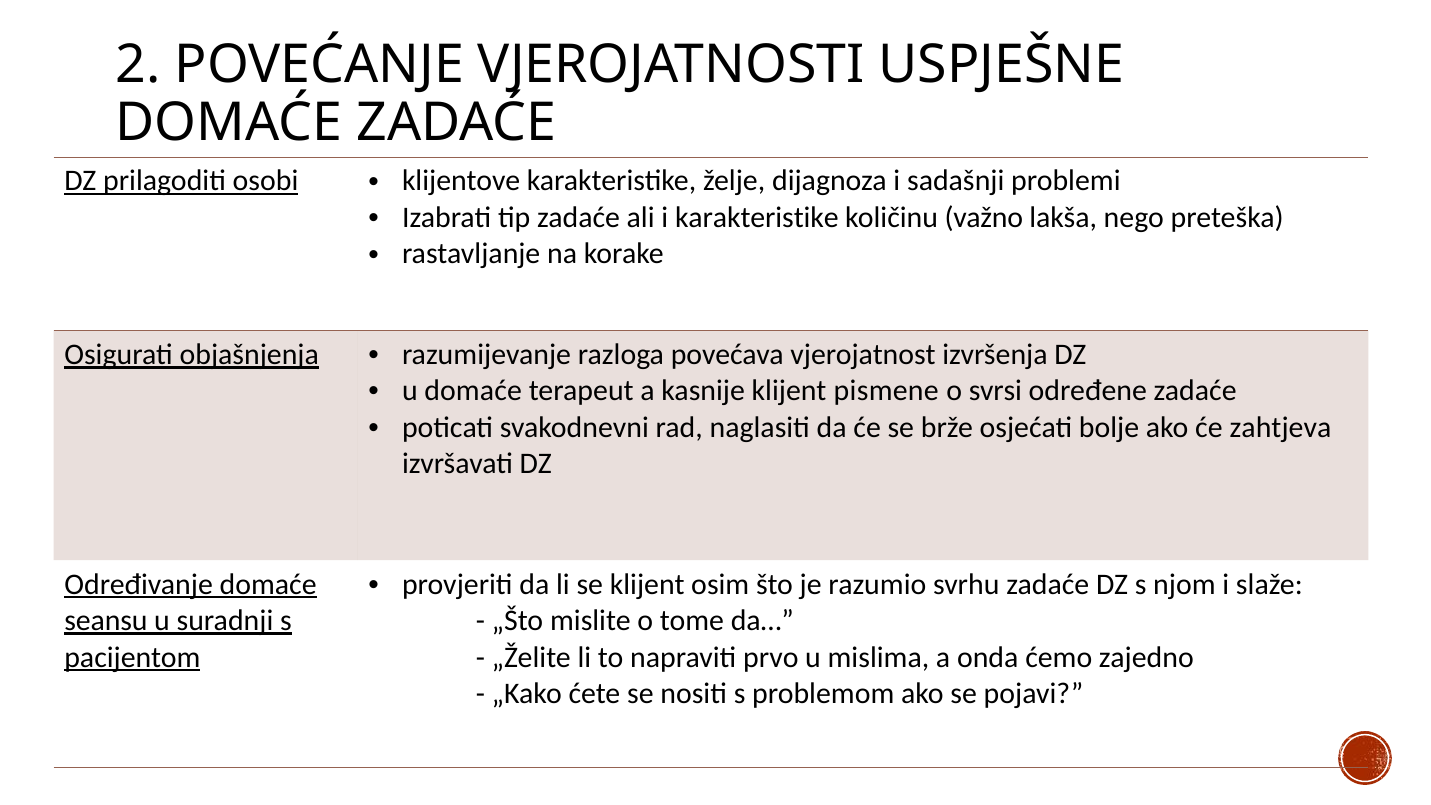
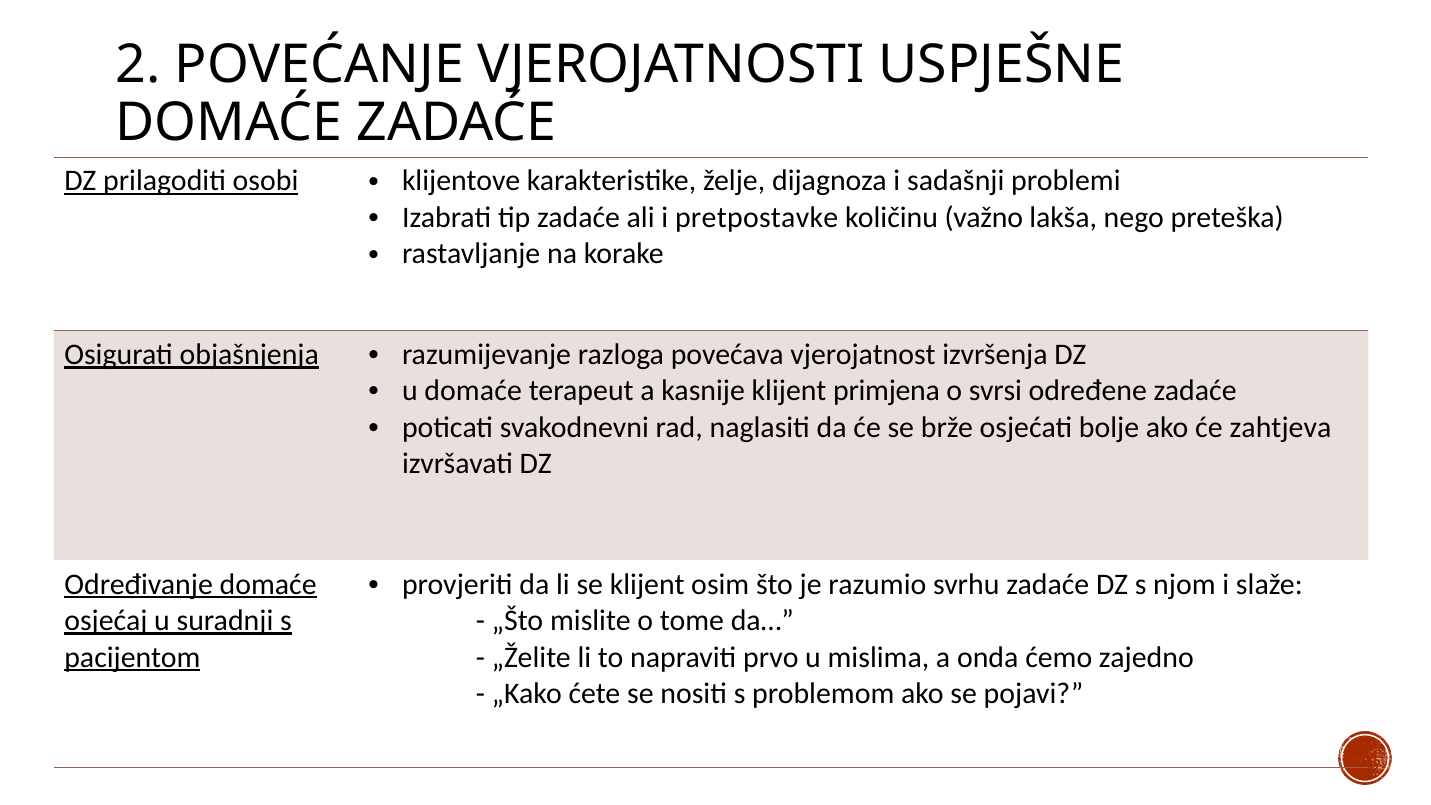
i karakteristike: karakteristike -> pretpostavke (757, 218)
pismene: pismene -> primjena (887, 391)
seansu: seansu -> osjećaj (106, 621)
